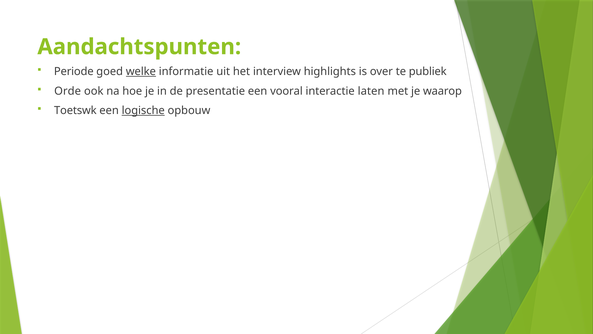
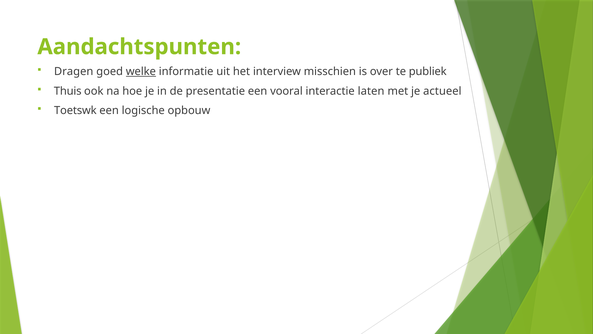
Periode: Periode -> Dragen (74, 71)
highlights: highlights -> misschien (330, 71)
Orde: Orde -> Thuis (68, 91)
waarop: waarop -> actueel (442, 91)
logische underline: present -> none (143, 110)
